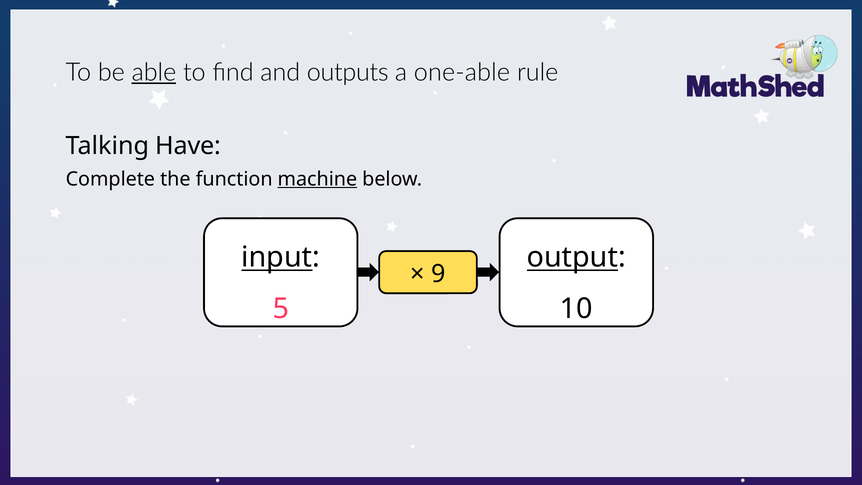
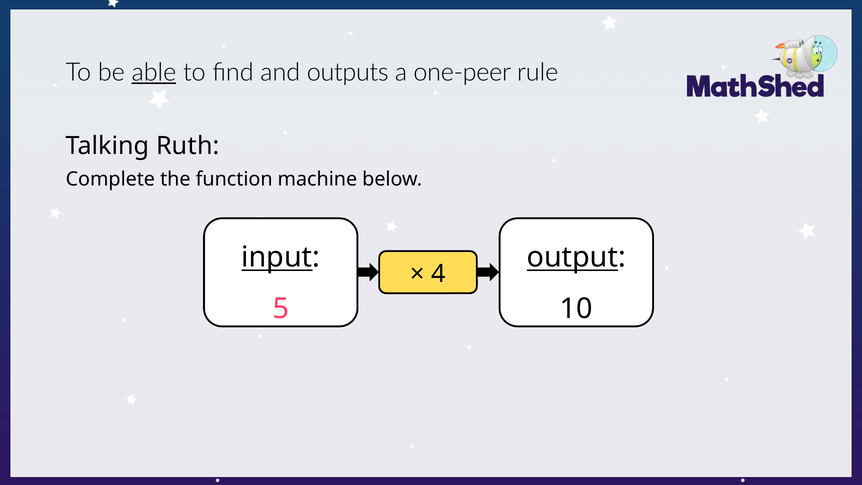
one-able: one-able -> one-peer (462, 72)
Have: Have -> Ruth (188, 146)
machine underline: present -> none (317, 179)
9: 9 -> 4 (438, 274)
